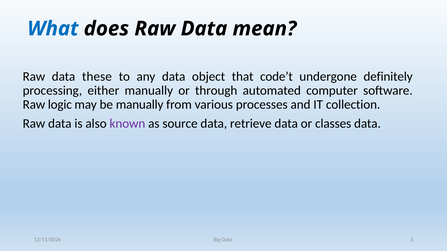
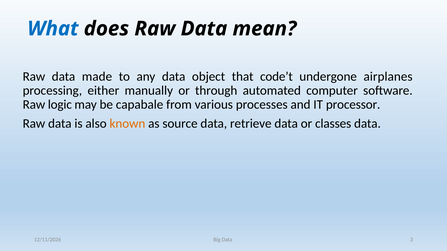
these: these -> made (97, 77)
definitely: definitely -> airplanes (388, 77)
be manually: manually -> capabale (140, 105)
collection: collection -> processor (353, 105)
known colour: purple -> orange (127, 124)
